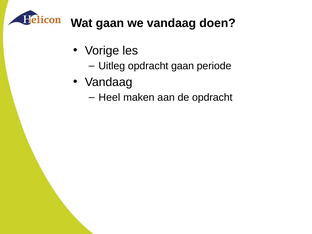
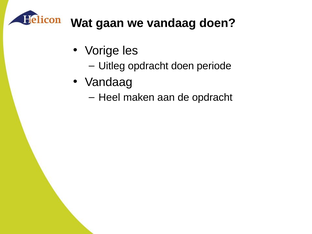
opdracht gaan: gaan -> doen (183, 66)
